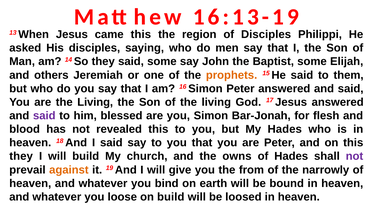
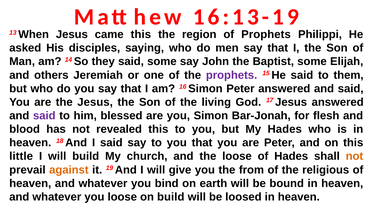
of Disciples: Disciples -> Prophets (266, 34)
prophets colour: orange -> purple (232, 75)
are the Living: Living -> Jesus (95, 102)
they: they -> little (21, 156)
the owns: owns -> loose (237, 156)
not colour: purple -> orange (354, 156)
narrowly: narrowly -> religious (326, 170)
